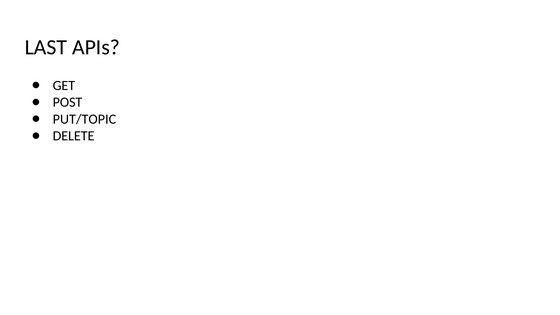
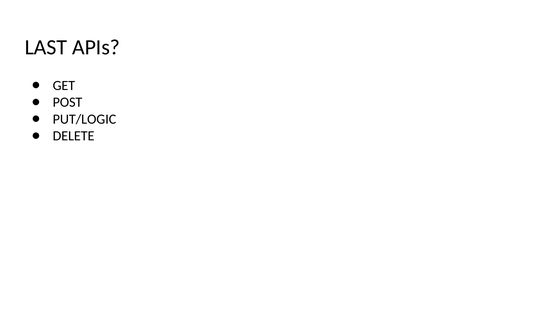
PUT/TOPIC: PUT/TOPIC -> PUT/LOGIC (84, 119)
